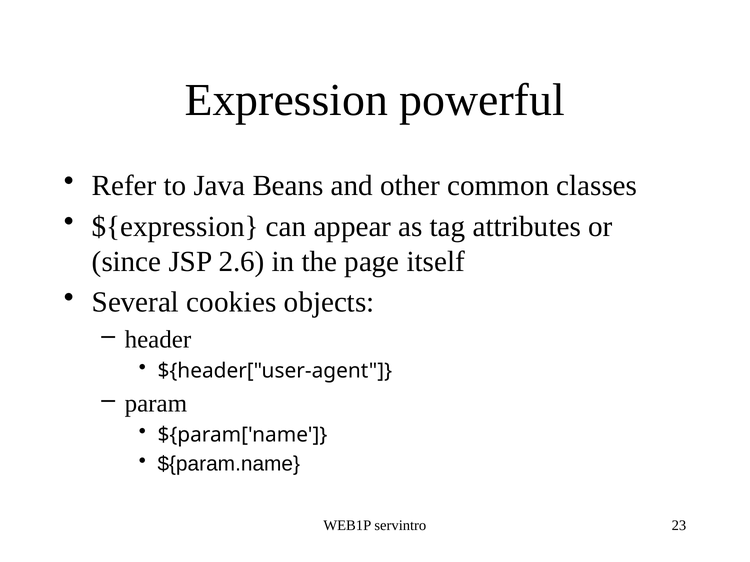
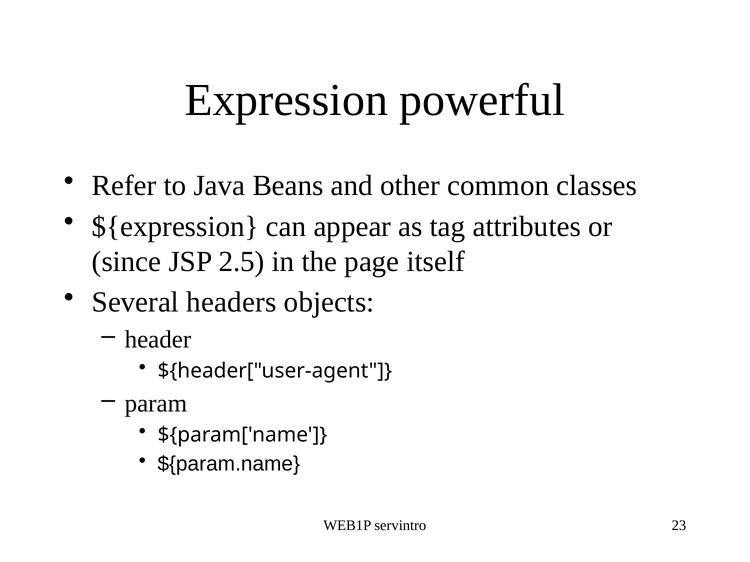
2.6: 2.6 -> 2.5 (242, 262)
cookies: cookies -> headers (231, 303)
